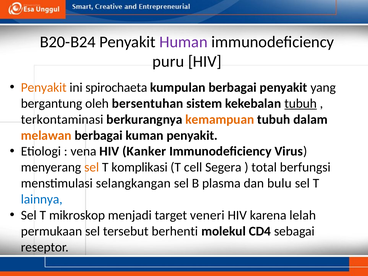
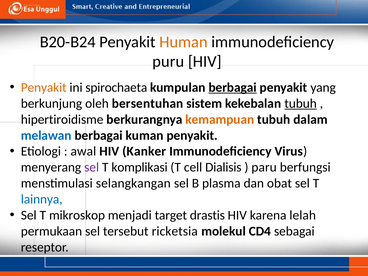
Human colour: purple -> orange (184, 42)
berbagai underline: none -> present (233, 87)
bergantung: bergantung -> berkunjung (52, 103)
terkontaminasi: terkontaminasi -> hipertiroidisme (62, 119)
melawan colour: orange -> blue (46, 135)
vena: vena -> awal (83, 151)
sel colour: orange -> purple (92, 167)
Segera: Segera -> Dialisis (223, 167)
total: total -> paru (264, 167)
bulu: bulu -> obat (279, 183)
veneri: veneri -> drastis (207, 215)
berhenti: berhenti -> ricketsia (175, 231)
